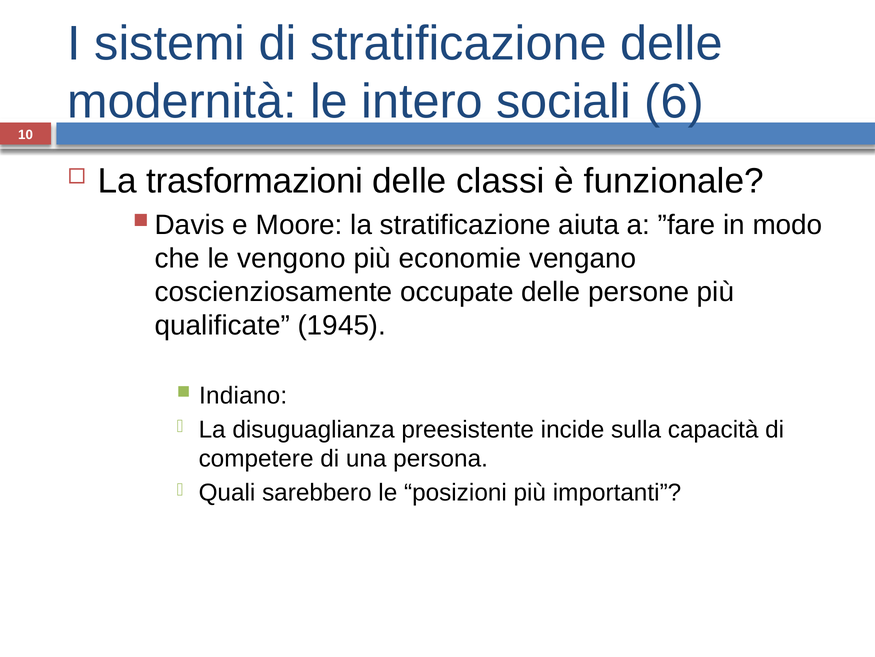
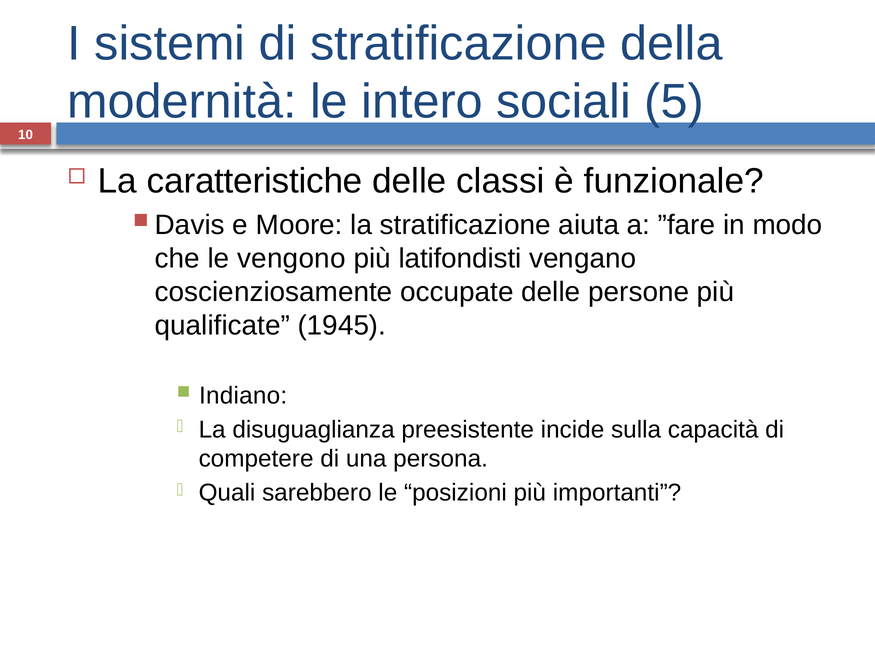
stratificazione delle: delle -> della (671, 43)
6: 6 -> 5 (674, 102)
trasformazioni: trasformazioni -> caratteristiche (255, 181)
economie: economie -> latifondisti (460, 258)
